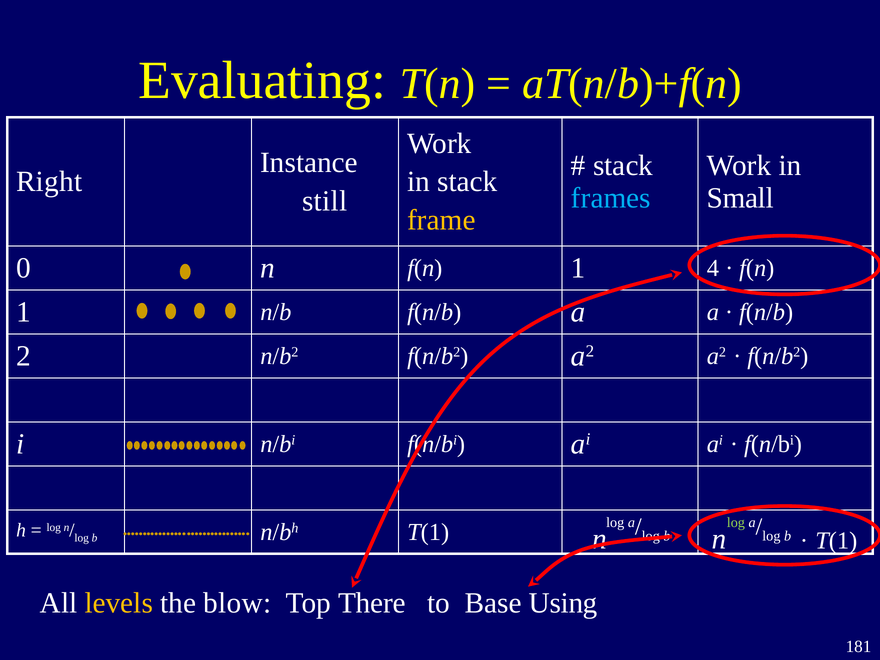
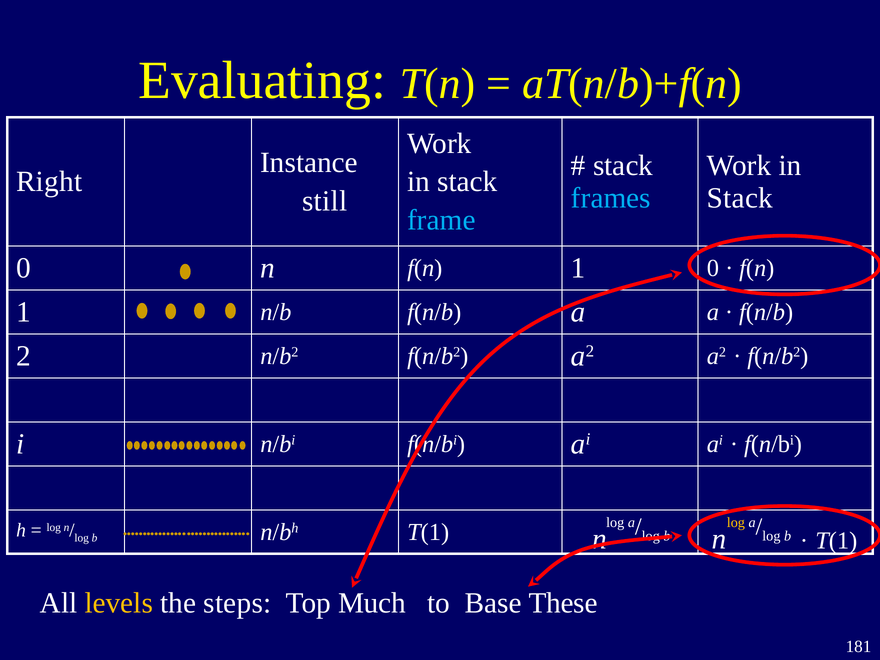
Small: Small -> Stack (740, 198)
frame colour: yellow -> light blue (441, 220)
4: 4 -> 0 (713, 268)
log colour: light green -> yellow (736, 523)
blow: blow -> steps (237, 603)
There: There -> Much (372, 603)
Using: Using -> These (563, 603)
